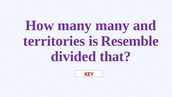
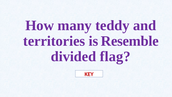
many many: many -> teddy (112, 25)
that: that -> flag (115, 56)
